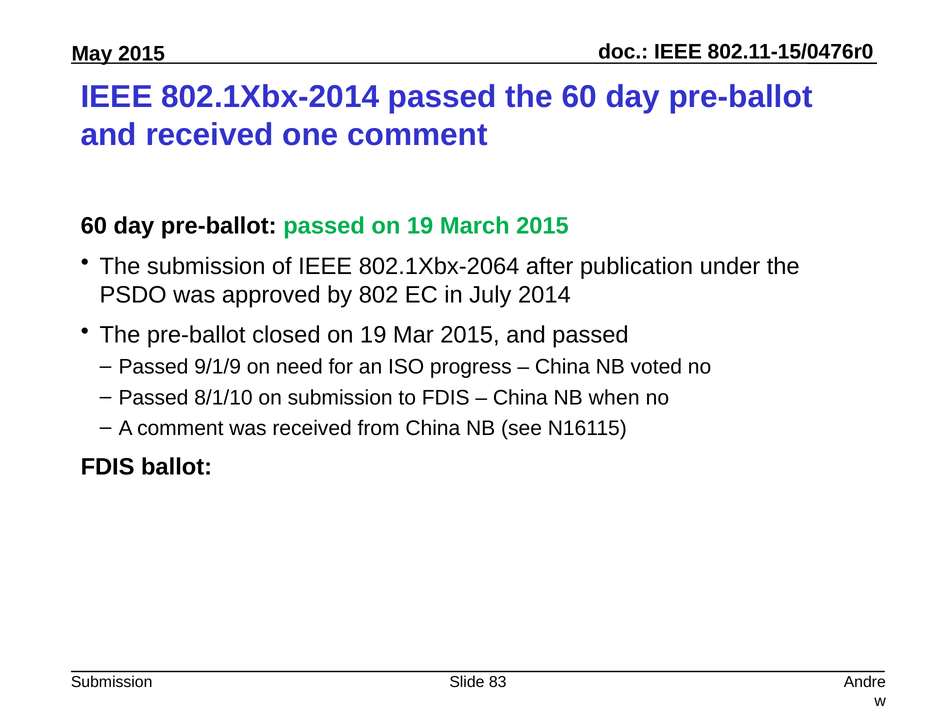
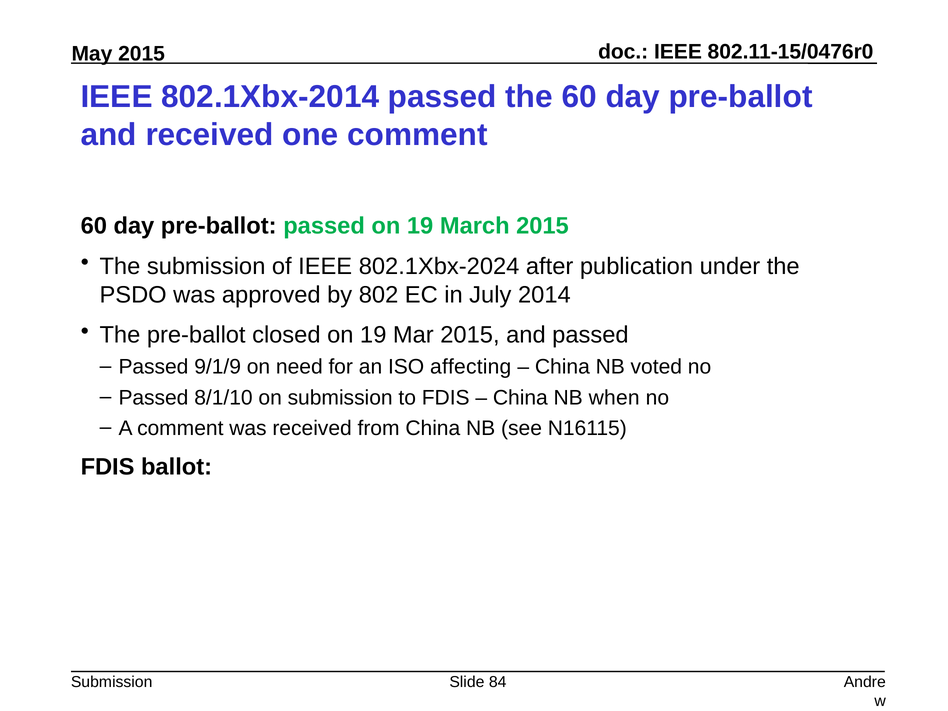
802.1Xbx-2064: 802.1Xbx-2064 -> 802.1Xbx-2024 (439, 266)
progress: progress -> affecting (471, 367)
83: 83 -> 84 (498, 682)
